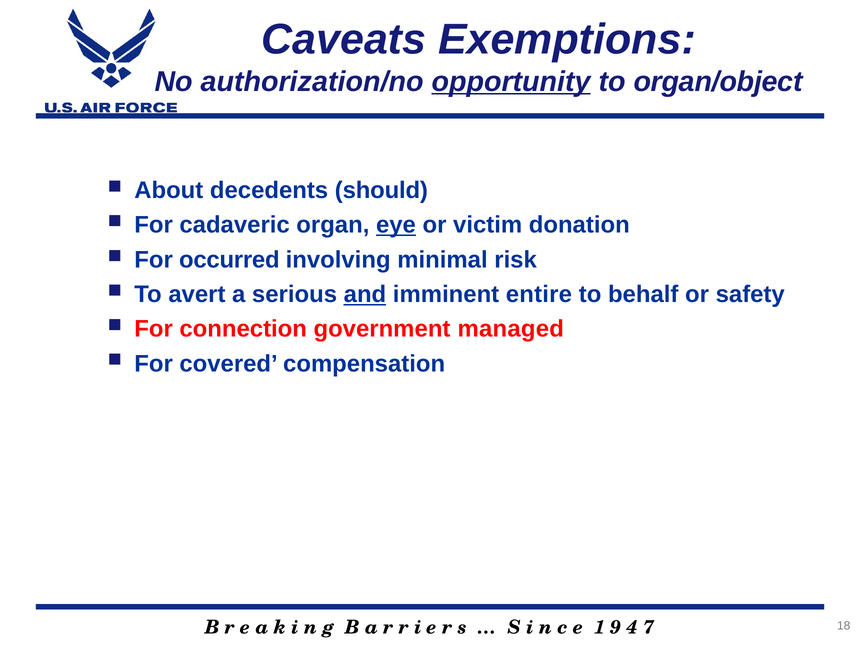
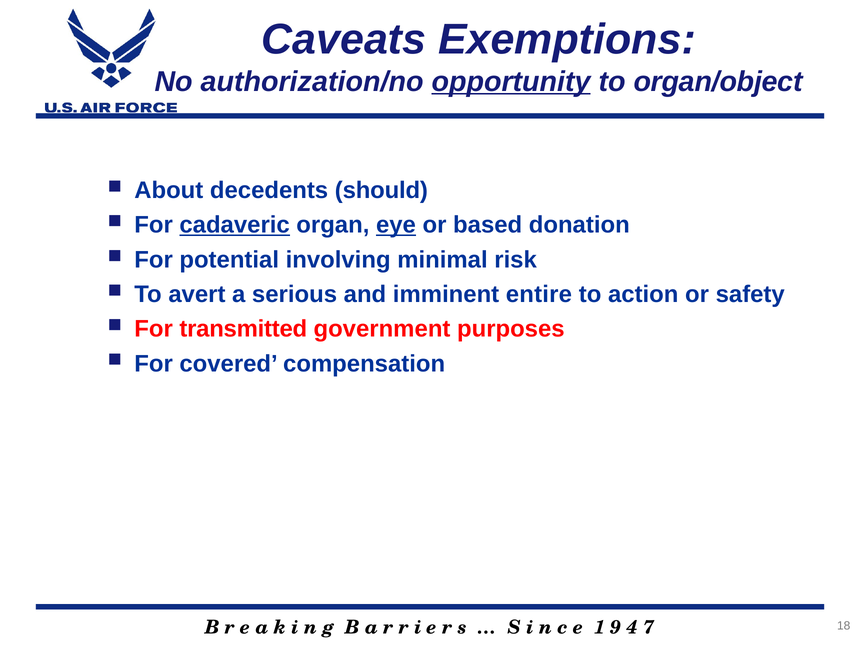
cadaveric underline: none -> present (235, 225)
victim: victim -> based (488, 225)
occurred: occurred -> potential (229, 260)
and underline: present -> none (365, 294)
behalf: behalf -> action (643, 294)
connection: connection -> transmitted (243, 329)
managed: managed -> purposes (511, 329)
